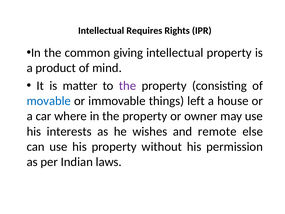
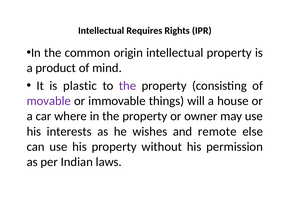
giving: giving -> origin (128, 53)
matter: matter -> plastic (80, 86)
movable colour: blue -> purple (49, 101)
left: left -> will (196, 101)
